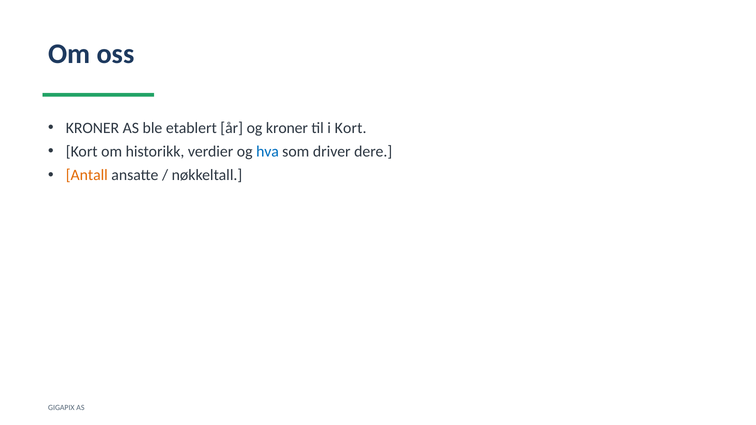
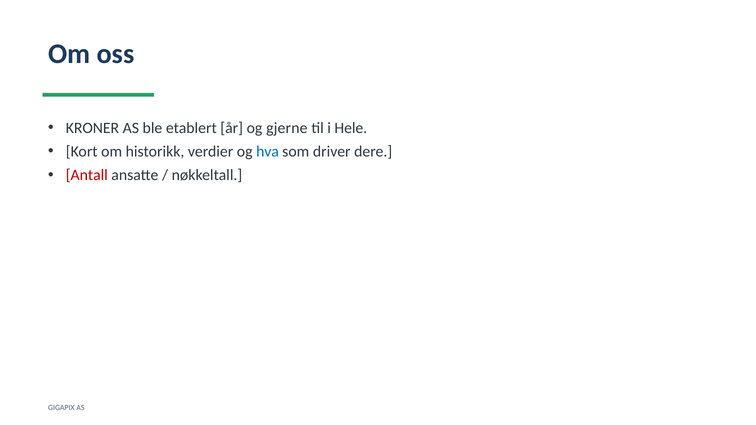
og kroner: kroner -> gjerne (287, 128)
i Kort: Kort -> Hele (351, 128)
Antall colour: orange -> red (87, 175)
